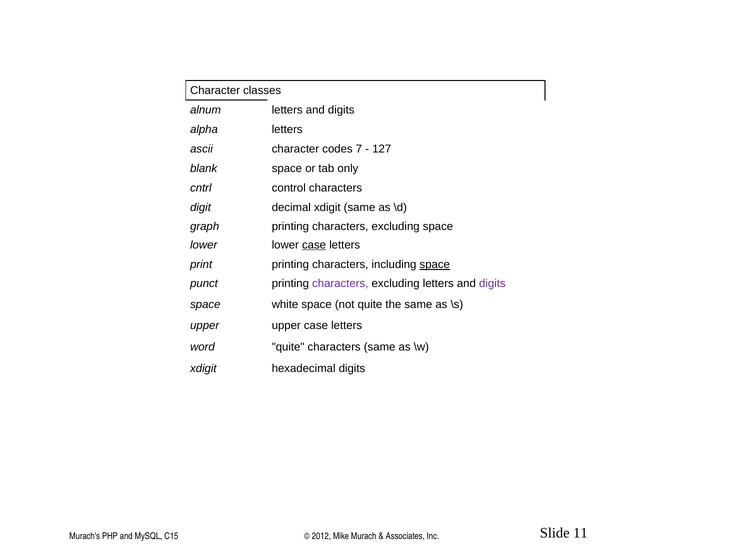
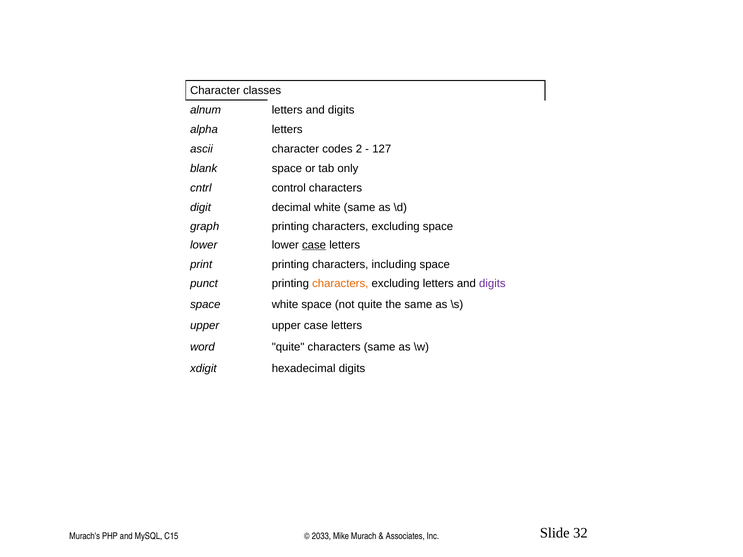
7: 7 -> 2 (359, 149)
decimal xdigit: xdigit -> white (327, 208)
space underline: present -> none (435, 265)
characters colour: purple -> orange (340, 284)
2012: 2012 -> 2033 (321, 536)
11: 11 -> 32 (580, 533)
